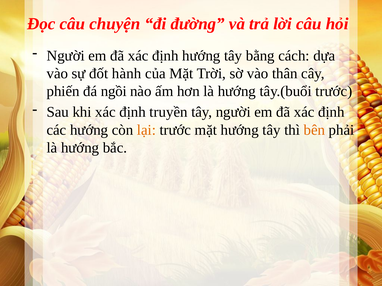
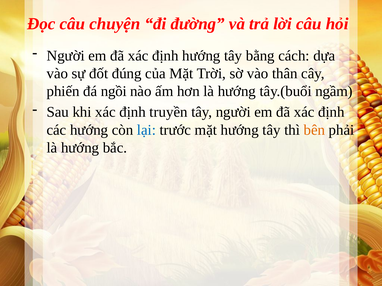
hành: hành -> đúng (127, 74)
tây.(buổi trước: trước -> ngầm (334, 91)
lại colour: orange -> blue (146, 130)
